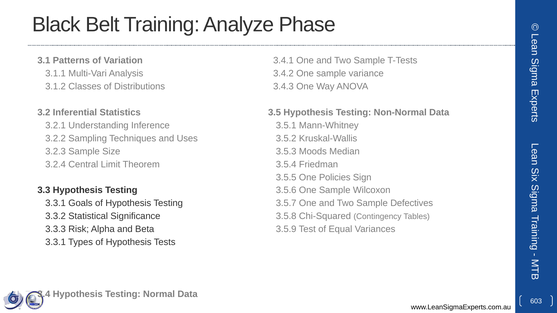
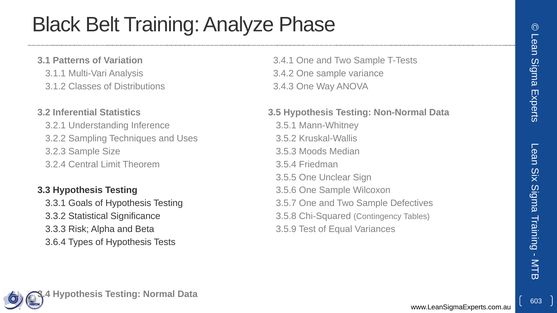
Policies: Policies -> Unclear (335, 177)
3.3.1: 3.3.1 -> 3.6.4 (56, 242)
